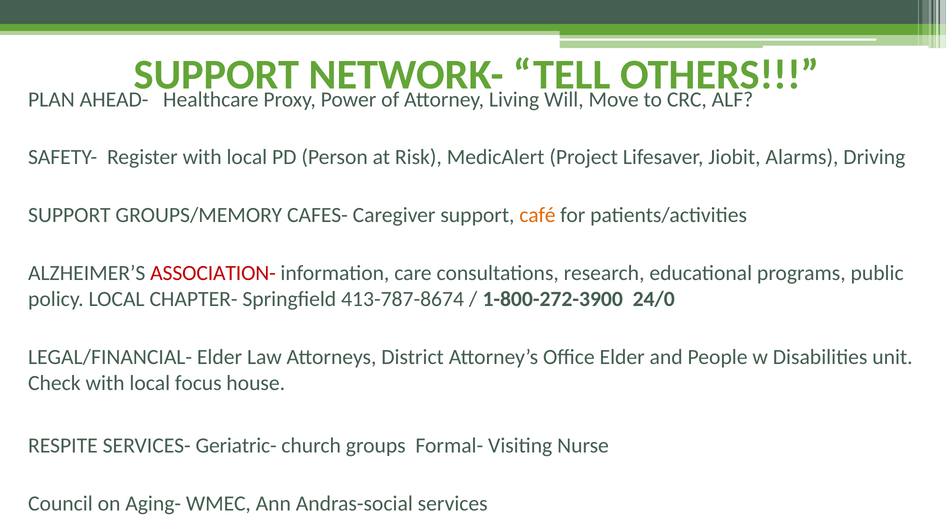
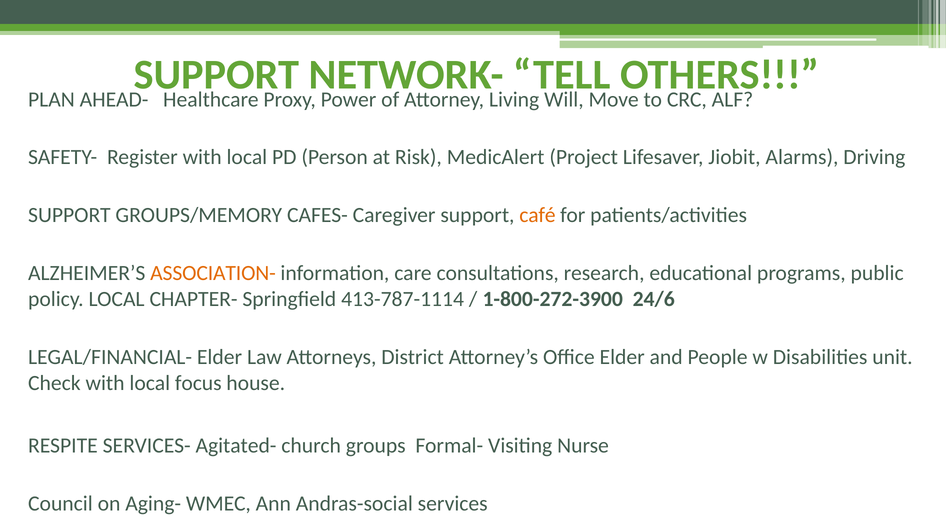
ASSOCIATION- colour: red -> orange (213, 273)
413-787-8674: 413-787-8674 -> 413-787-1114 (403, 299)
24/0: 24/0 -> 24/6 (654, 299)
Geriatric-: Geriatric- -> Agitated- (236, 446)
